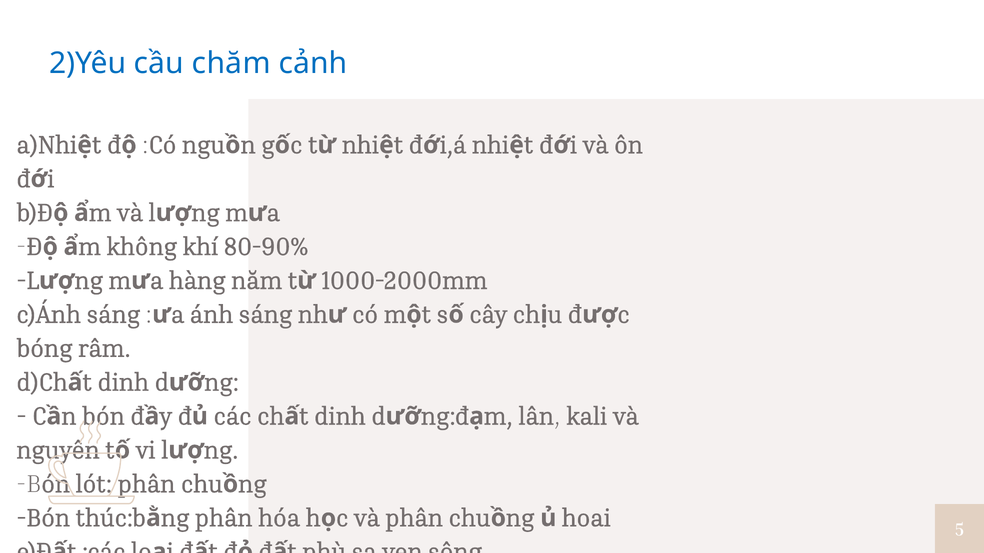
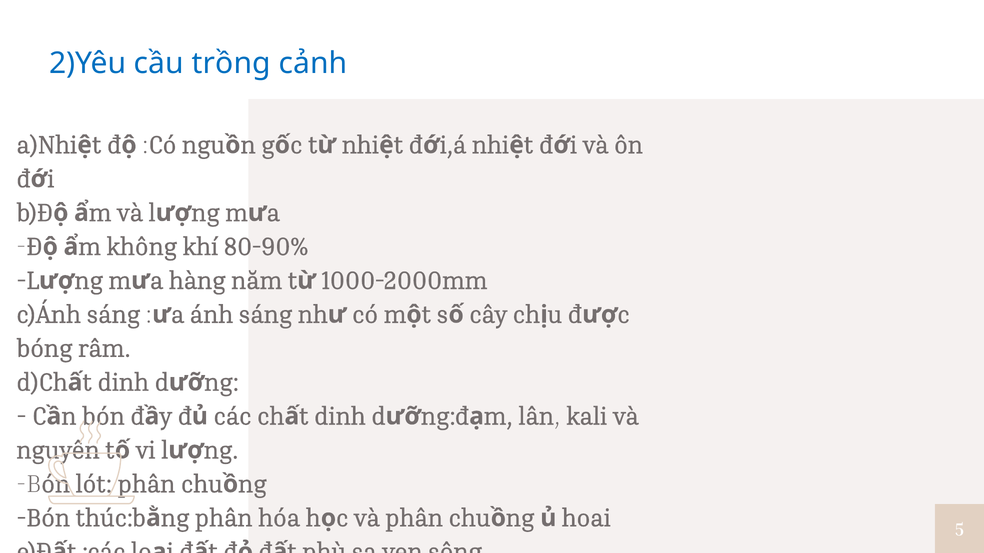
chăm: chăm -> trồng (231, 63)
